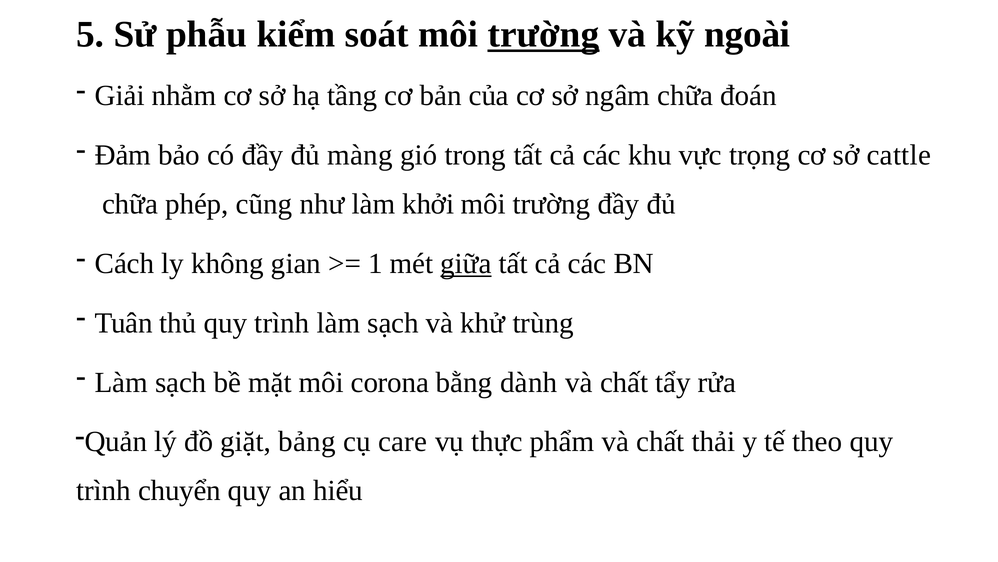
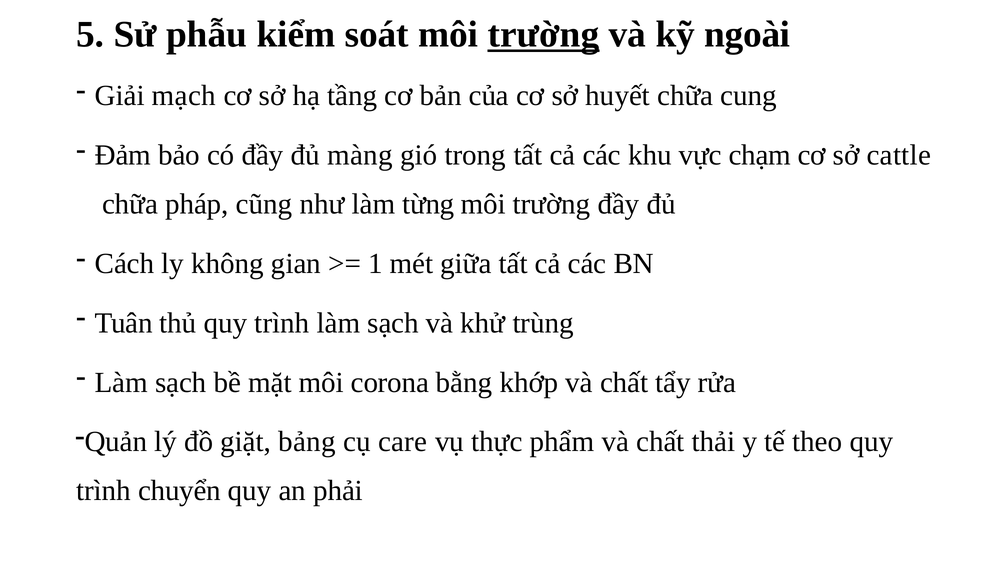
nhằm: nhằm -> mạch (184, 96)
ngâm: ngâm -> huyết (618, 96)
đoán: đoán -> cung (749, 96)
trọng: trọng -> chạm (760, 155)
phép: phép -> pháp (197, 204)
khởi: khởi -> từng (428, 204)
giữa underline: present -> none (466, 263)
dành: dành -> khớp (529, 382)
hiểu: hiểu -> phải (338, 490)
